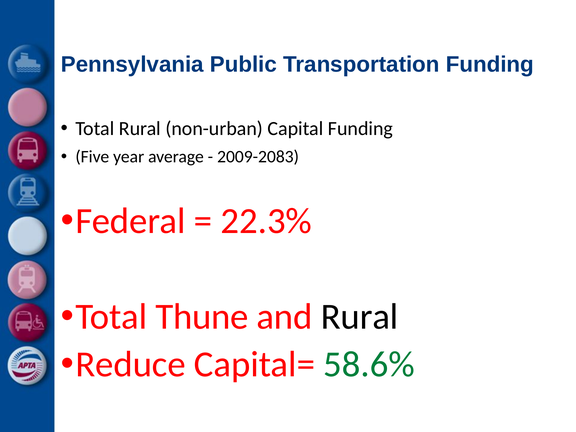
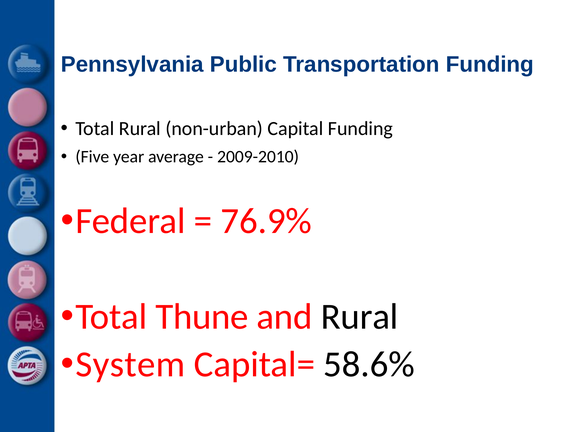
2009-2083: 2009-2083 -> 2009-2010 (258, 157)
22.3%: 22.3% -> 76.9% (266, 221)
Reduce: Reduce -> System (130, 364)
58.6% colour: green -> black (369, 364)
